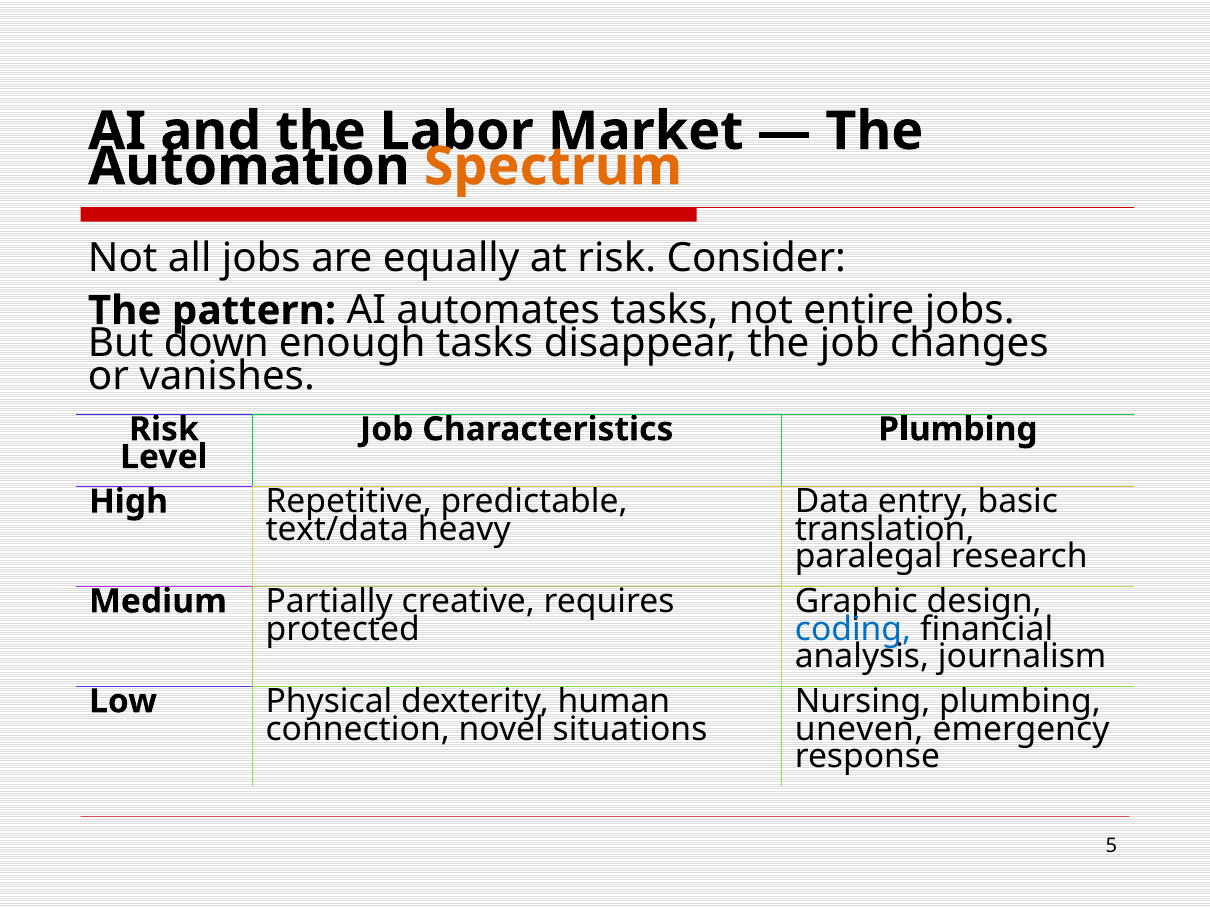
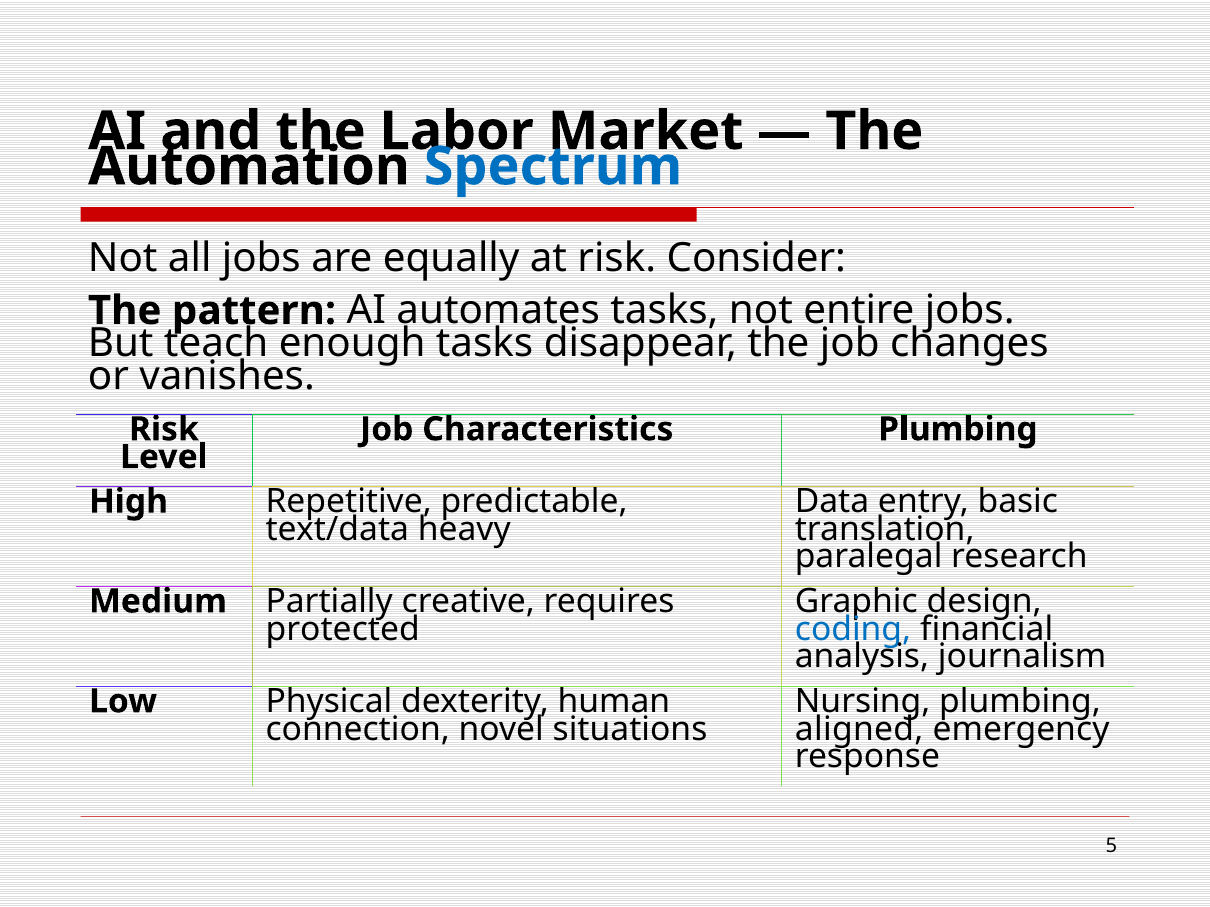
Spectrum colour: orange -> blue (553, 167)
down: down -> teach (216, 344)
uneven: uneven -> aligned (859, 729)
